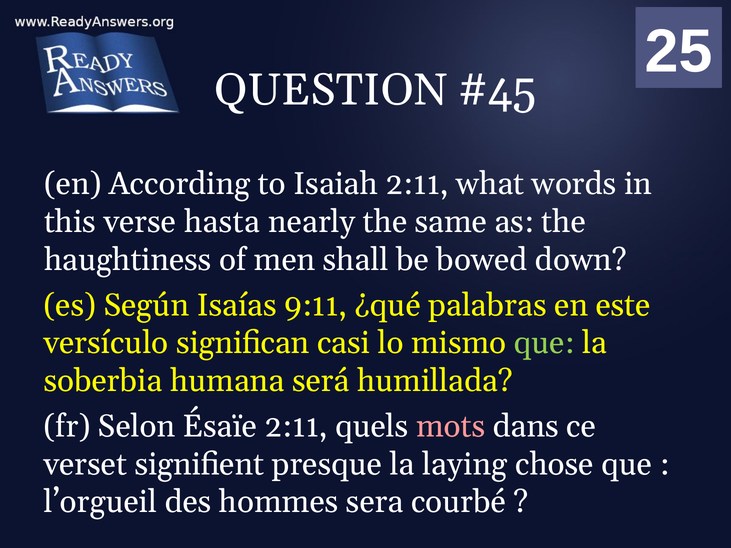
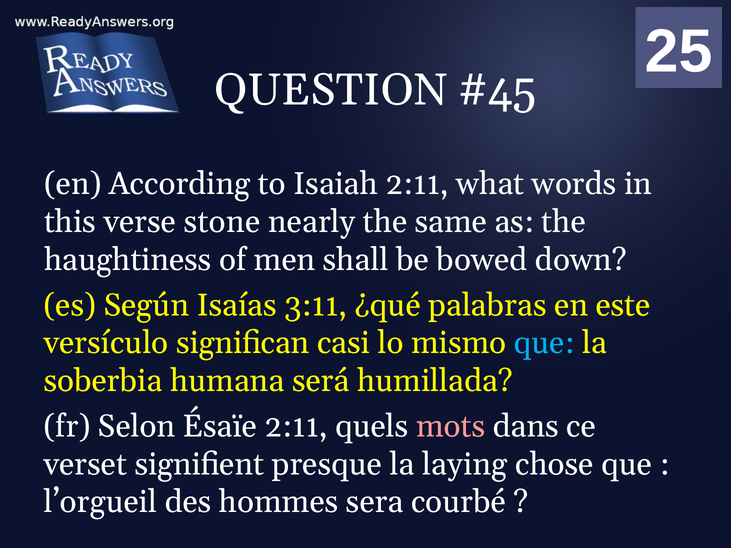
hasta: hasta -> stone (222, 222)
9:11: 9:11 -> 3:11 (316, 305)
que colour: light green -> light blue (544, 343)
